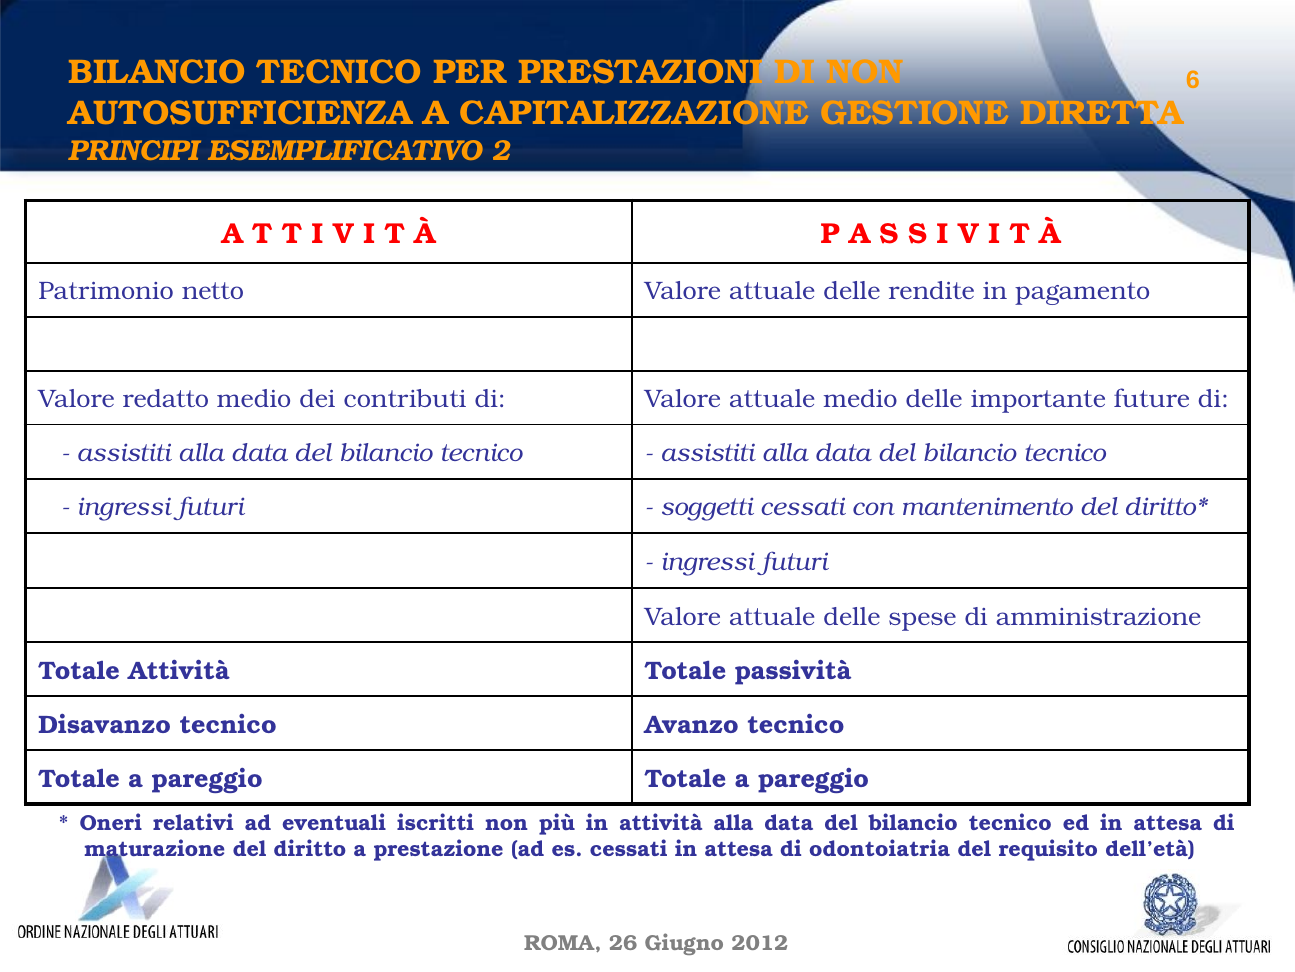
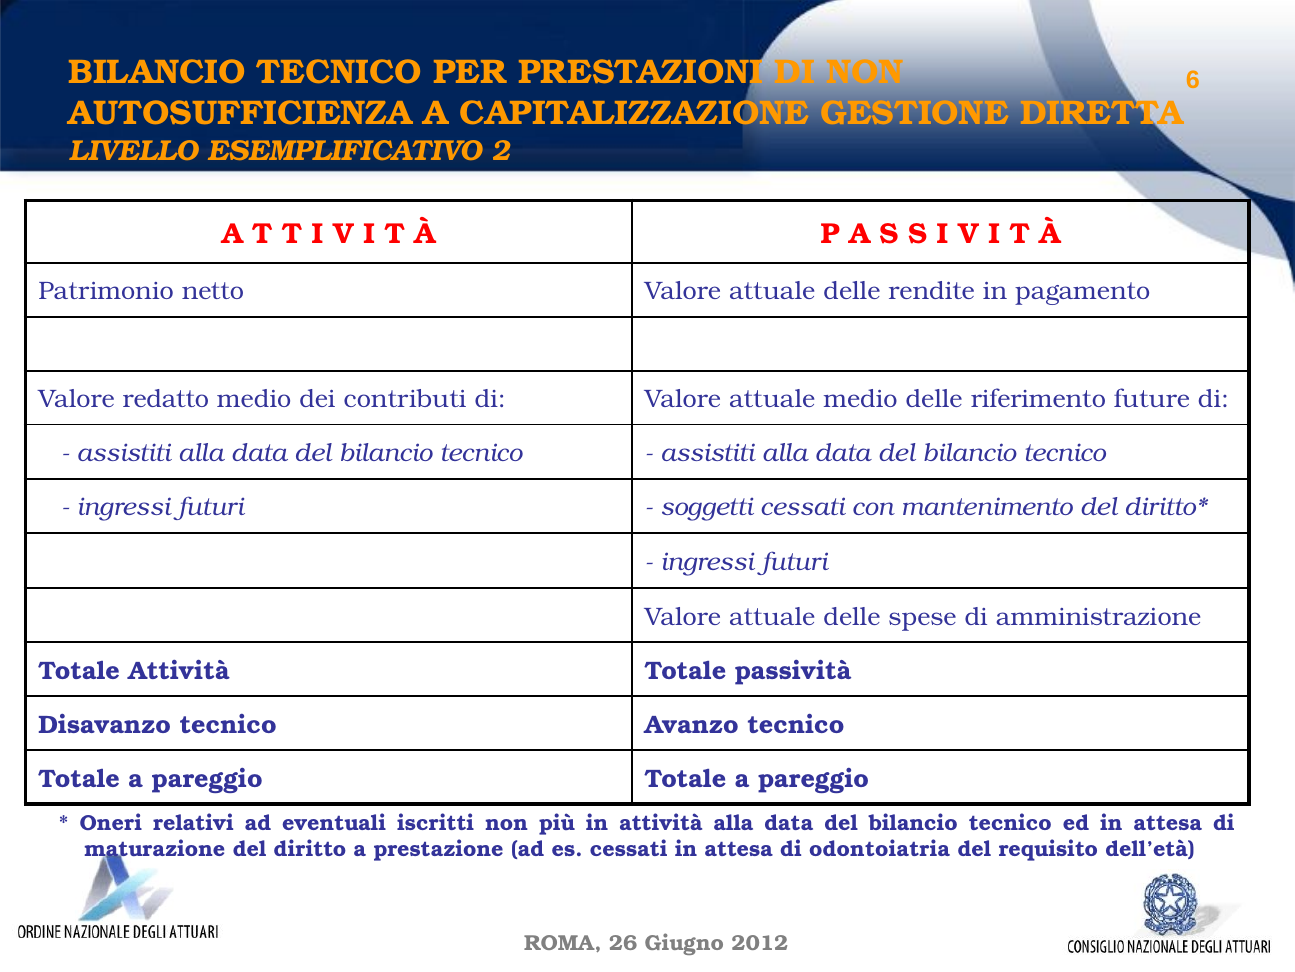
PRINCIPI: PRINCIPI -> LIVELLO (133, 151)
importante: importante -> riferimento (1038, 399)
